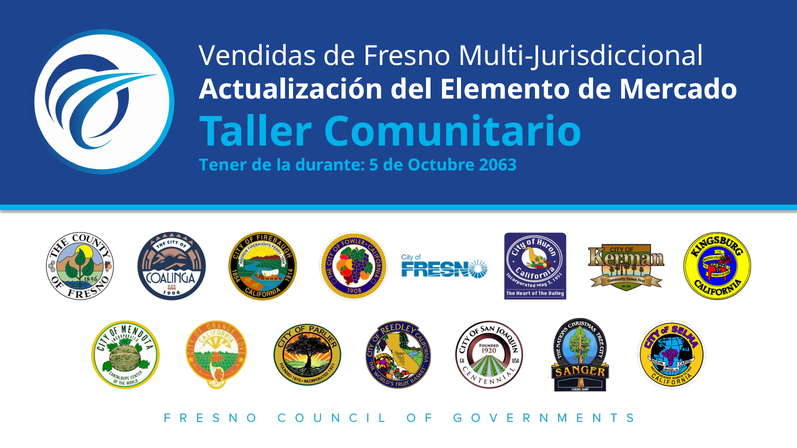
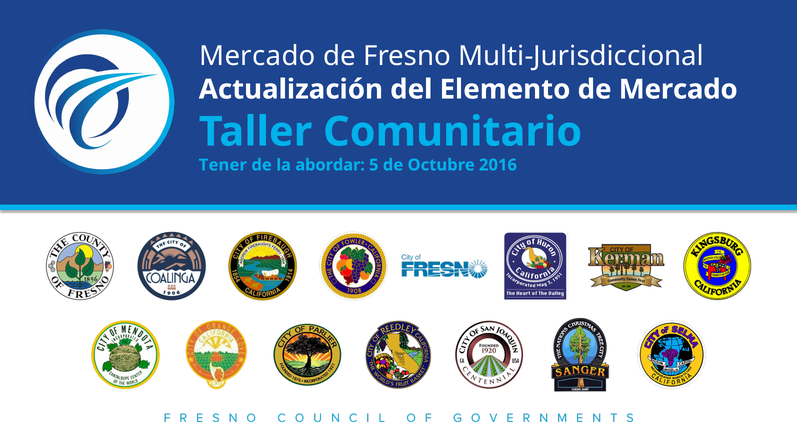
Vendidas: Vendidas -> Mercado (257, 56)
durante: durante -> abordar (330, 165)
2063: 2063 -> 2016 (498, 165)
